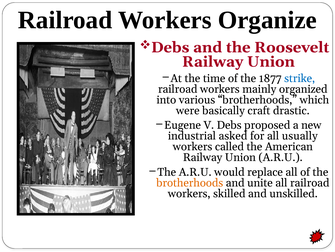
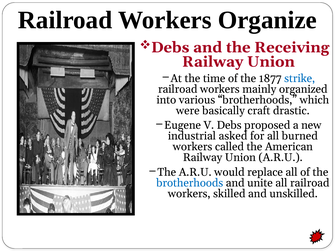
Roosevelt: Roosevelt -> Receiving (292, 47)
usually: usually -> burned (300, 136)
brotherhoods colour: orange -> blue (190, 182)
